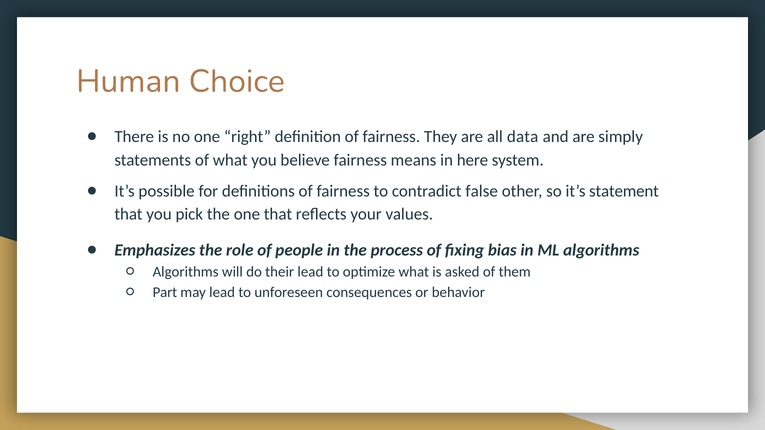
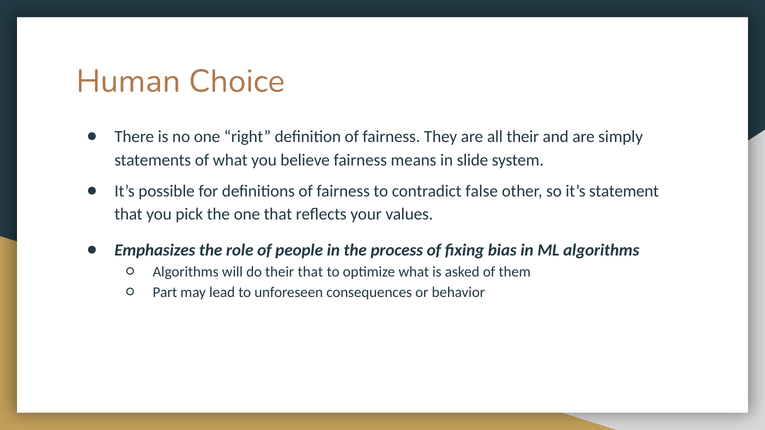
all data: data -> their (523, 137)
here: here -> slide (472, 160)
their lead: lead -> that (310, 272)
